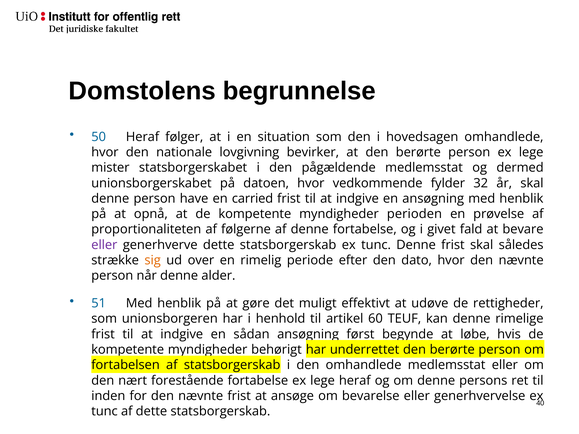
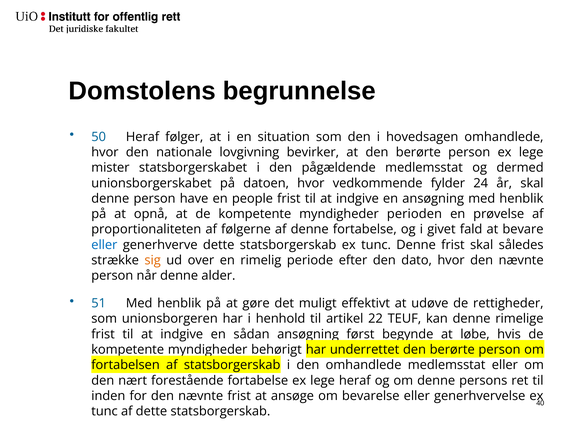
32: 32 -> 24 (481, 183)
carried: carried -> people (252, 199)
eller colour: purple -> blue (104, 245)
60: 60 -> 22 (375, 319)
